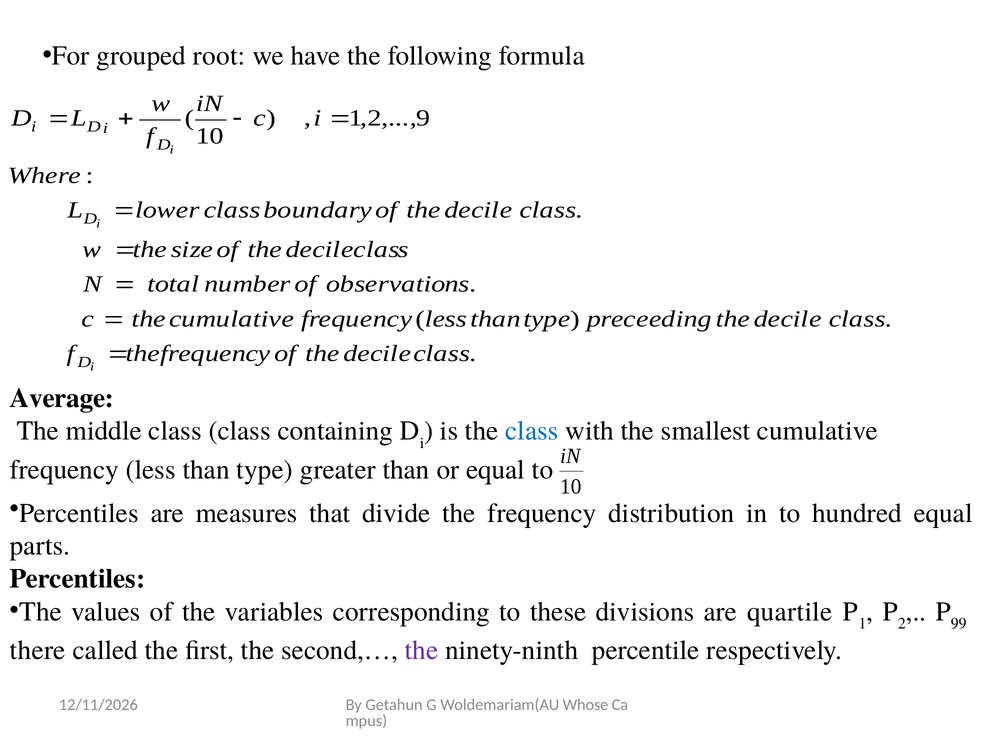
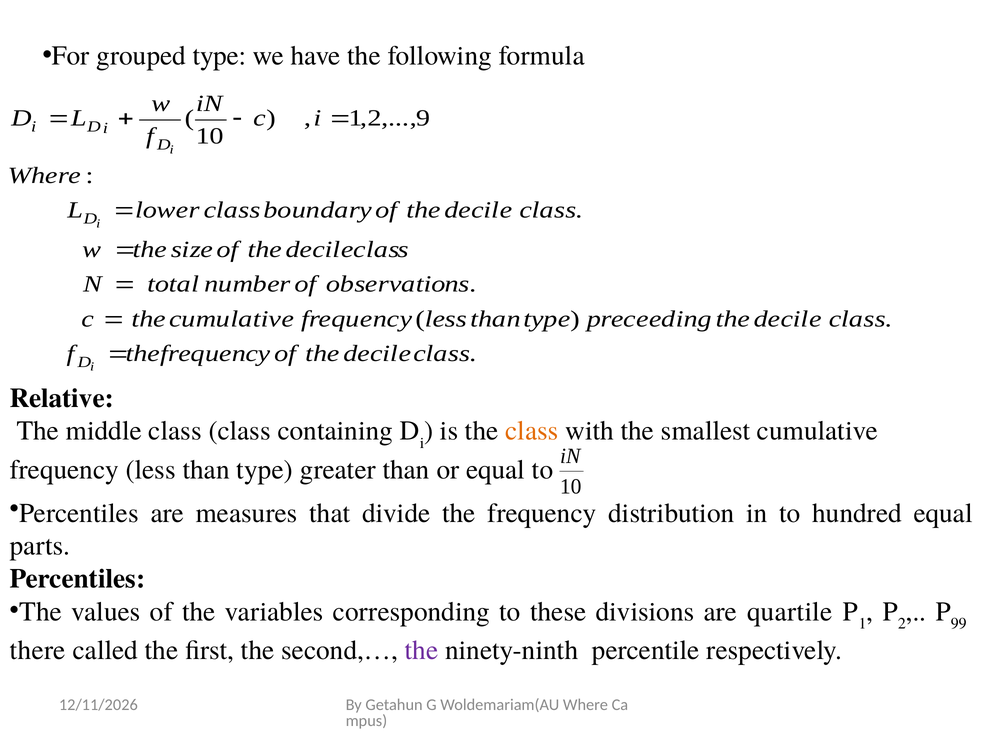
grouped root: root -> type (220, 56)
Average: Average -> Relative (62, 398)
class colour: blue -> orange (532, 430)
Woldemariam(AU Whose: Whose -> Where (585, 704)
